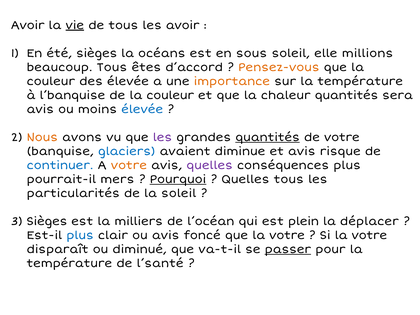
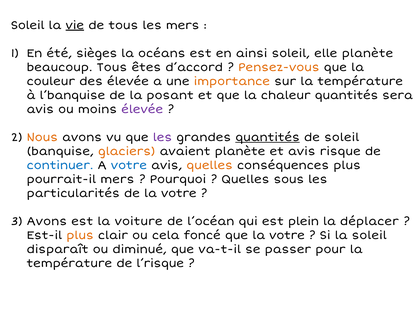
Avoir: Avoir -> Soleil (28, 25)
les avoir: avoir -> mers (183, 25)
sous: sous -> ainsi (252, 53)
elle millions: millions -> planète (368, 53)
de la couleur: couleur -> posant (170, 95)
élevée colour: blue -> purple (142, 109)
de votre: votre -> soleil (342, 137)
glaciers colour: blue -> orange (127, 151)
avaient diminue: diminue -> planète (240, 151)
votre colour: orange -> blue (129, 165)
quelles colour: purple -> orange (210, 165)
Pourquoi underline: present -> none (178, 179)
Quelles tous: tous -> sous (289, 179)
de la soleil: soleil -> votre (179, 193)
Sièges: Sièges -> Avons (47, 221)
milliers: milliers -> voiture (139, 221)
plus colour: blue -> orange (80, 235)
ou avis: avis -> cela (166, 235)
Si la votre: votre -> soleil (369, 235)
passer underline: present -> none (288, 249)
l’santé: l’santé -> l’risque (160, 263)
